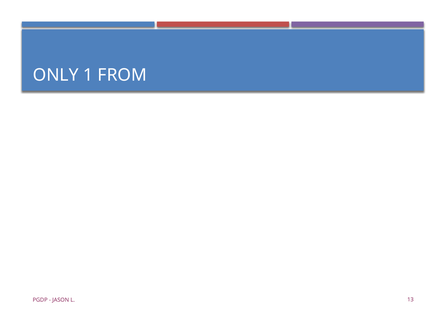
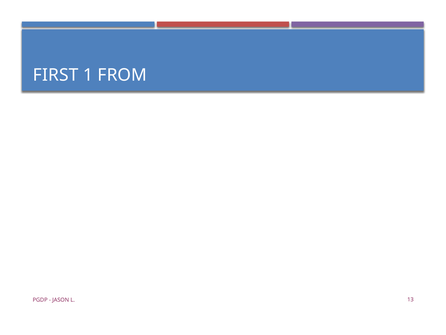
ONLY: ONLY -> FIRST (56, 75)
